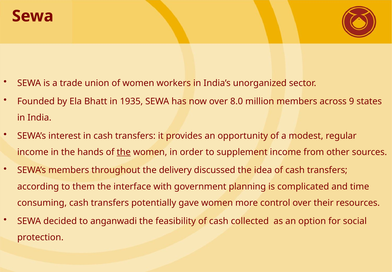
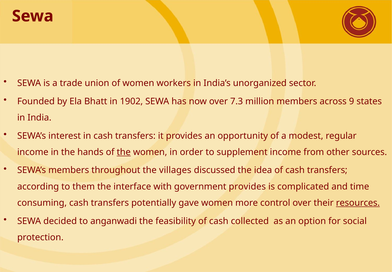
1935: 1935 -> 1902 (131, 101)
8.0: 8.0 -> 7.3 (237, 101)
delivery: delivery -> villages (175, 170)
government planning: planning -> provides (247, 186)
resources underline: none -> present (358, 202)
